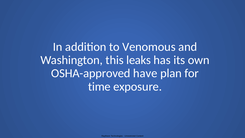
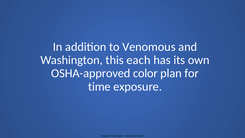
leaks: leaks -> each (139, 60)
have: have -> color (145, 73)
